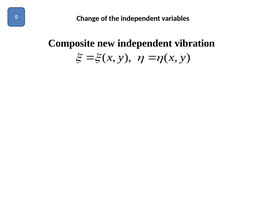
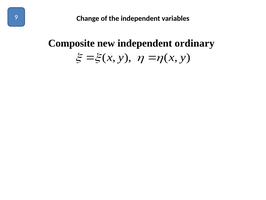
vibration: vibration -> ordinary (195, 43)
